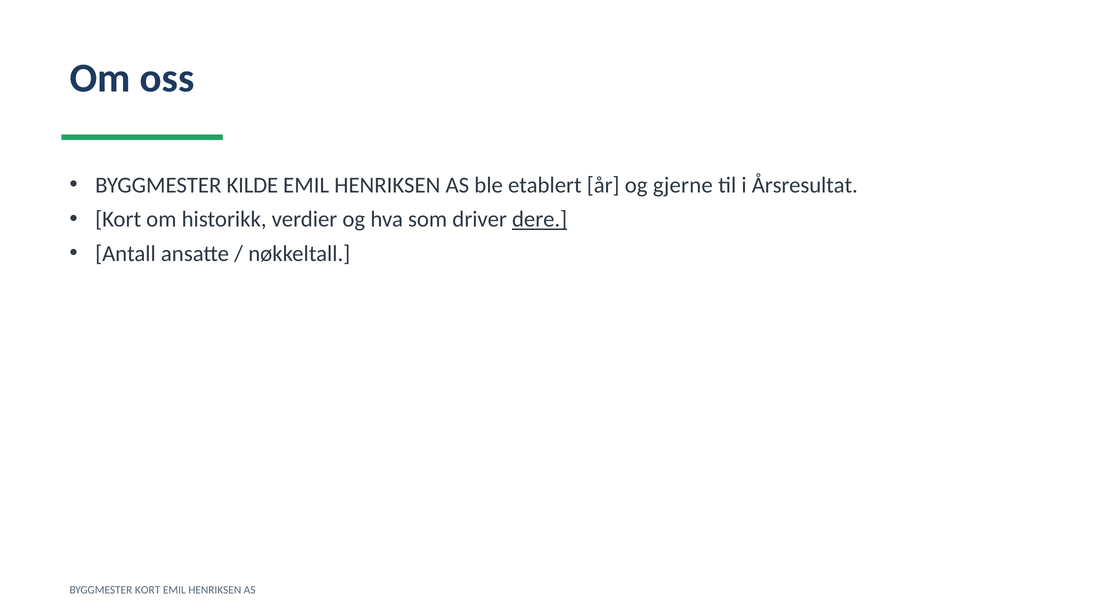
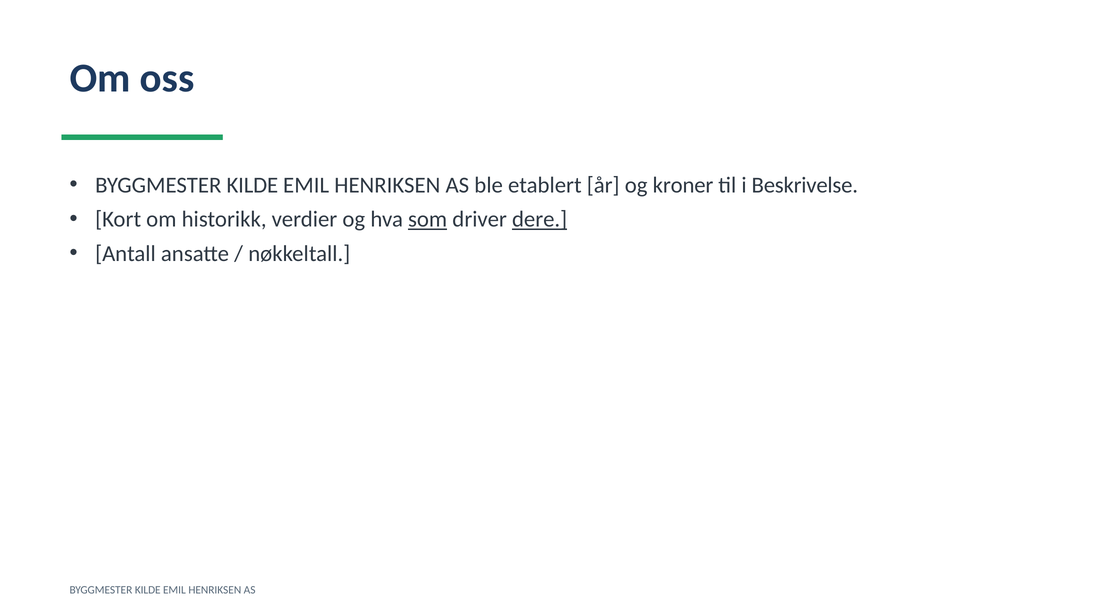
gjerne: gjerne -> kroner (683, 185)
Årsresultat: Årsresultat -> Beskrivelse (805, 185)
som underline: none -> present (428, 219)
KORT: KORT -> KILDE (148, 590)
